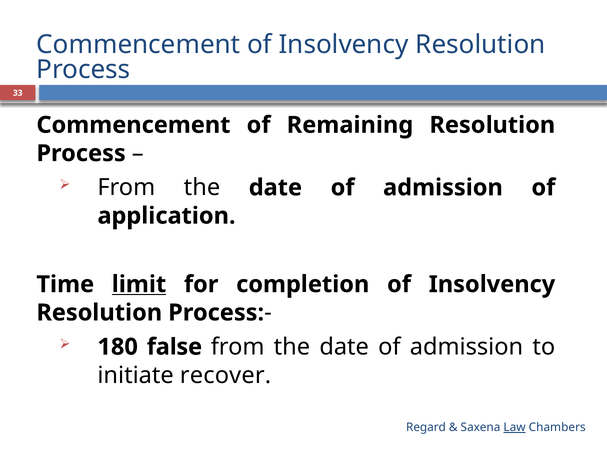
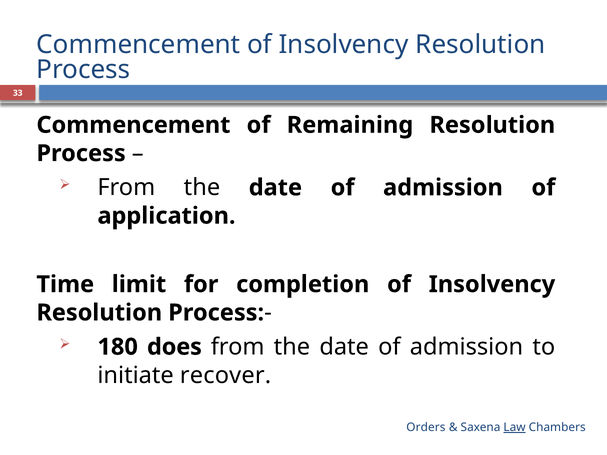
limit underline: present -> none (139, 285)
false: false -> does (174, 347)
Regard: Regard -> Orders (426, 428)
